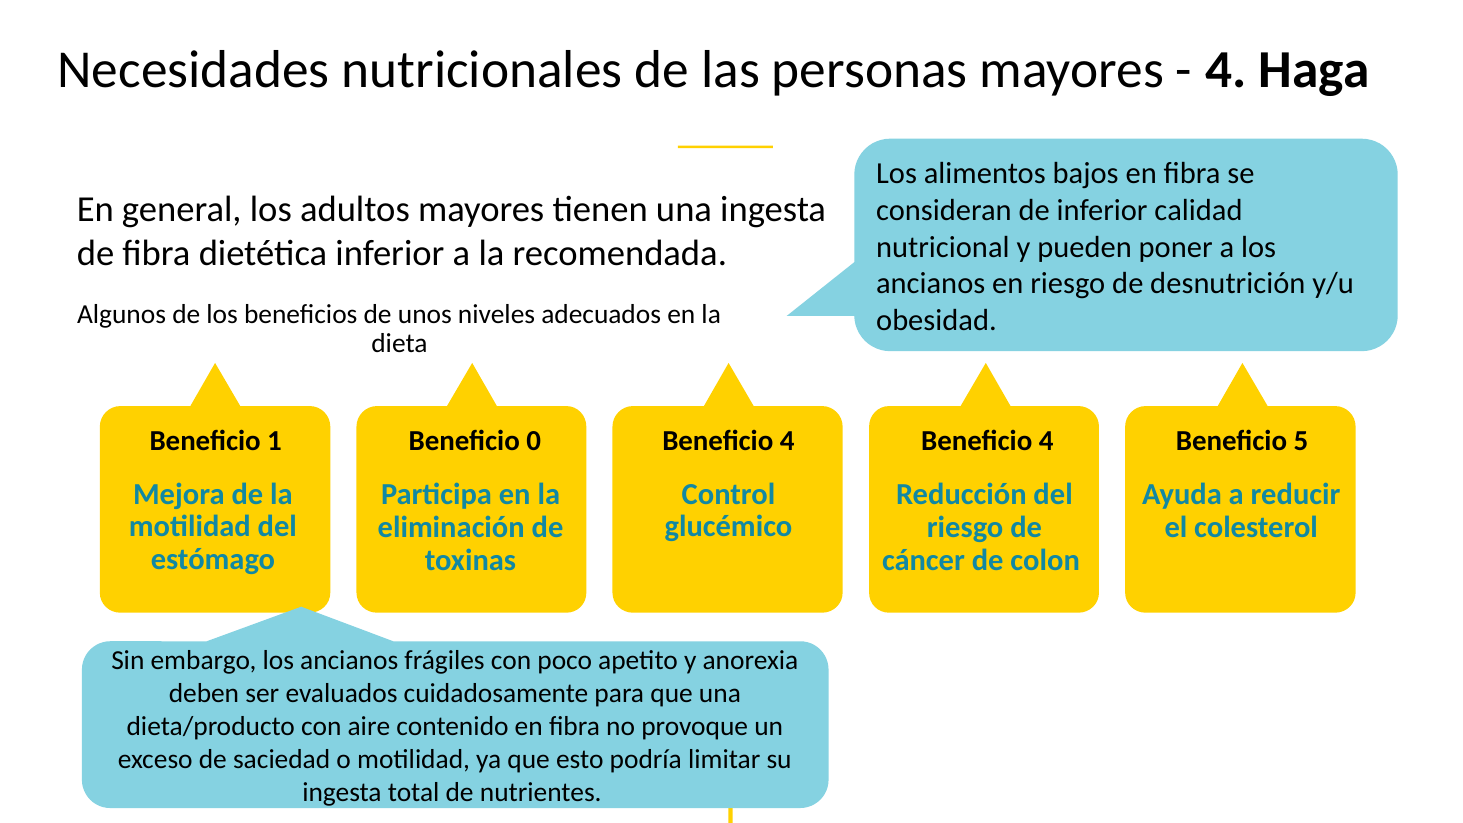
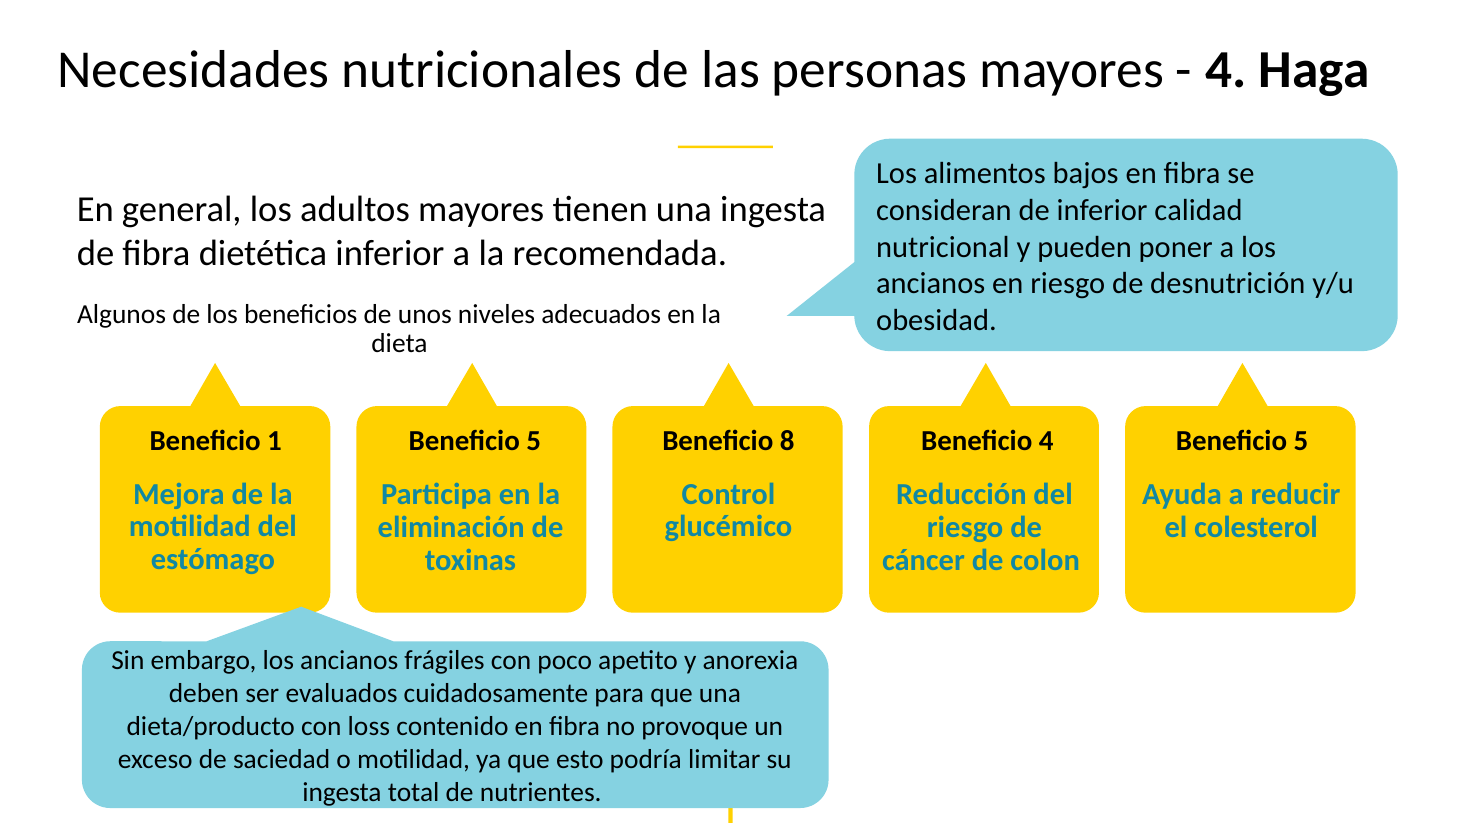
0: 0 -> 5 (534, 441)
4: 4 -> 8 (787, 441)
aire: aire -> loss (369, 726)
